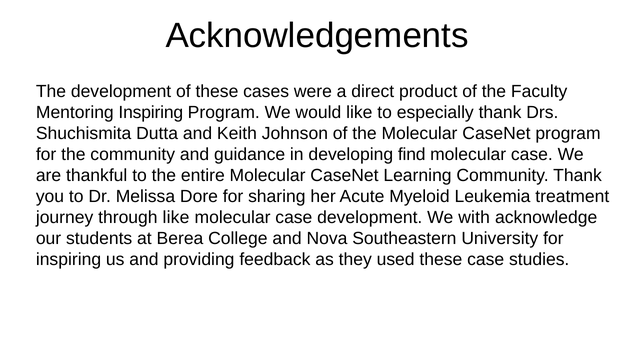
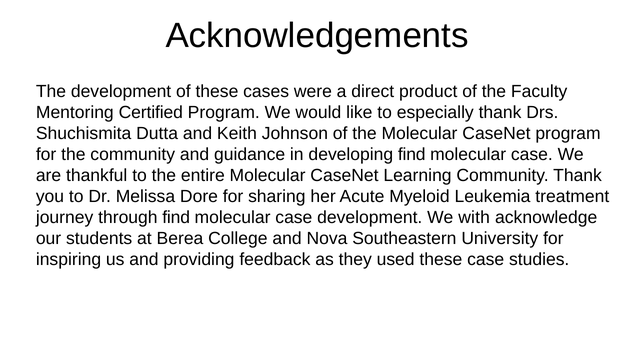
Mentoring Inspiring: Inspiring -> Certified (151, 112)
through like: like -> find (176, 217)
